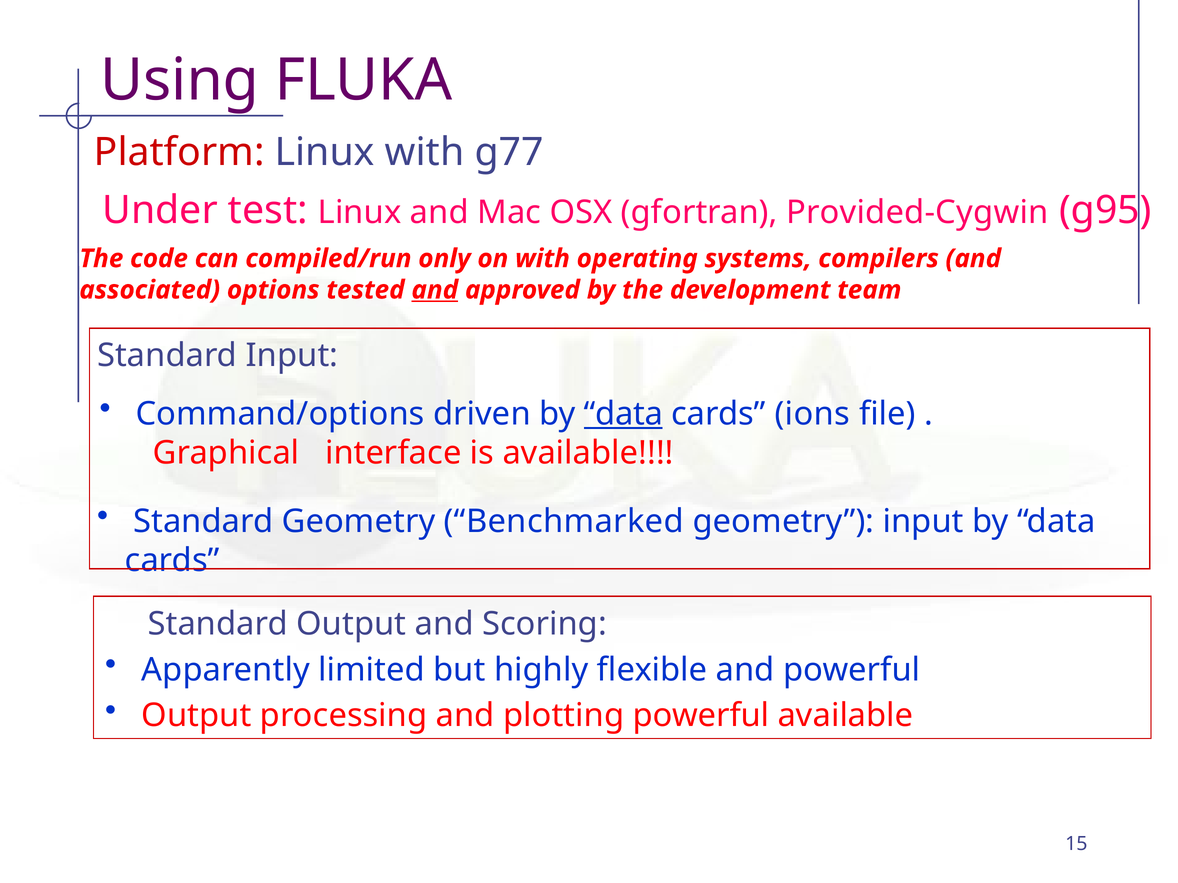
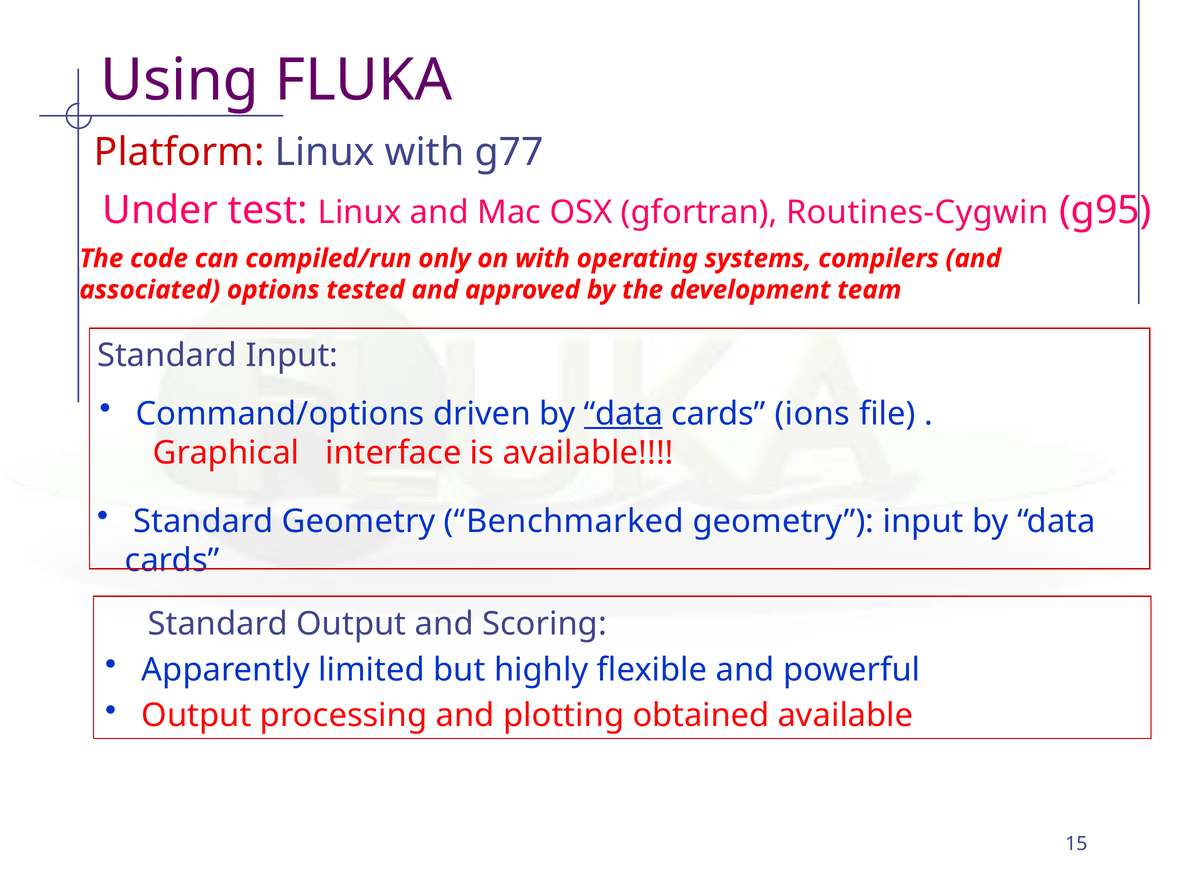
Provided-Cygwin: Provided-Cygwin -> Routines-Cygwin (917, 212)
and underline: present -> none (435, 290)
plotting powerful: powerful -> obtained (701, 716)
